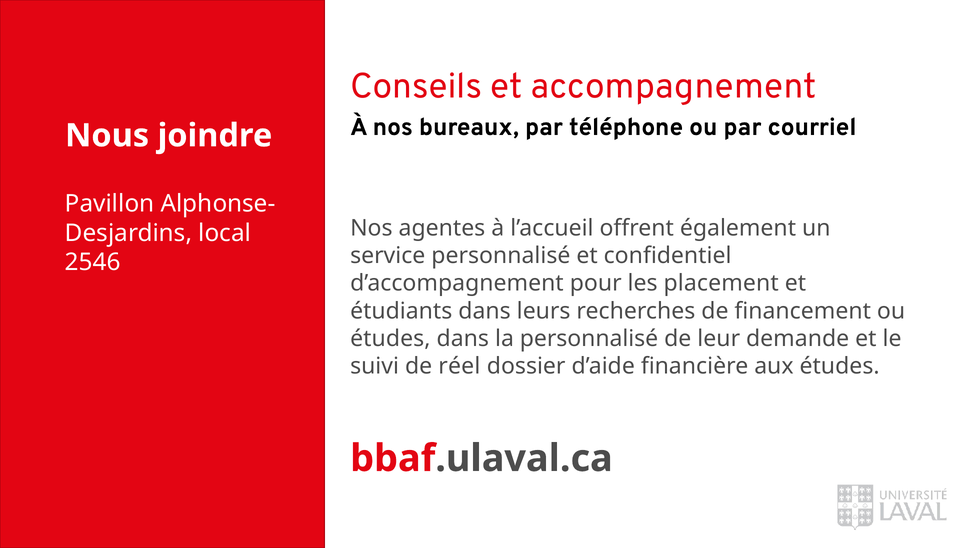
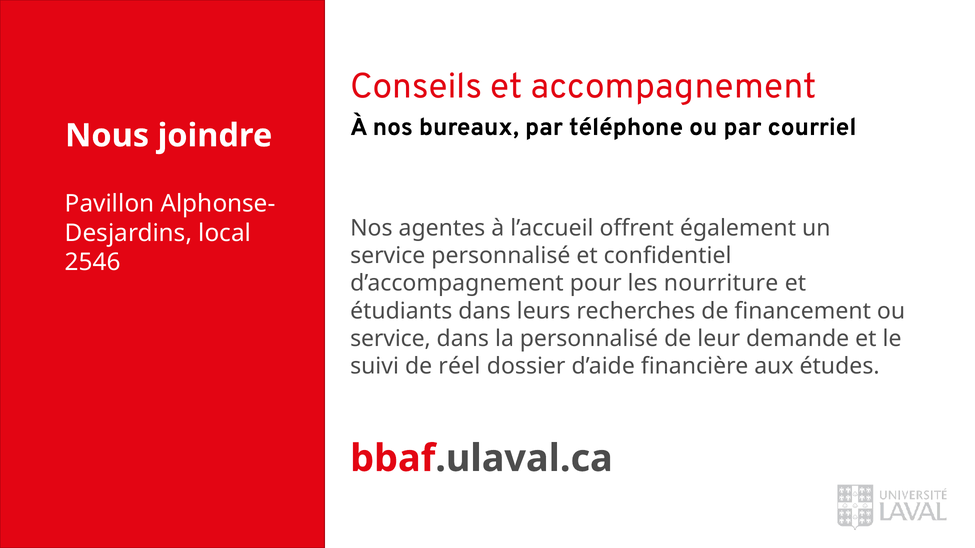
placement: placement -> nourriture (721, 284)
études: études -> service (390, 339)
